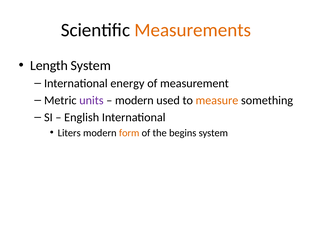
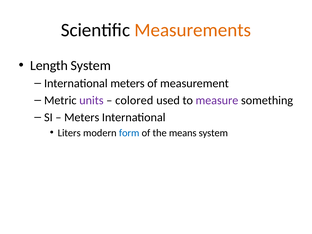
International energy: energy -> meters (128, 83)
modern: modern -> colored (134, 100)
measure colour: orange -> purple (217, 100)
English: English -> Meters (82, 117)
form colour: orange -> blue (129, 133)
begins: begins -> means (183, 133)
